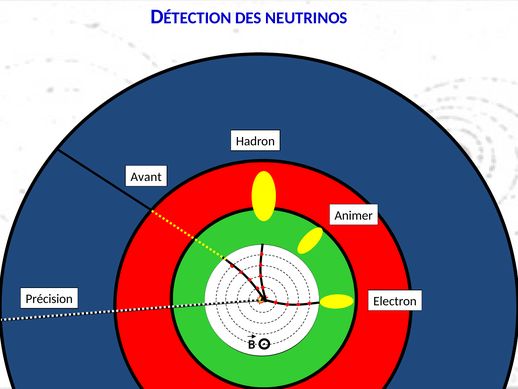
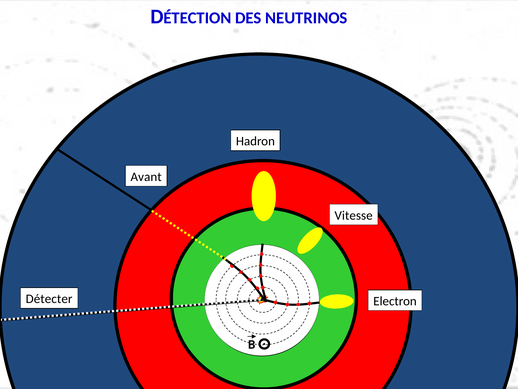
Animer: Animer -> Vitesse (354, 215)
Précision: Précision -> Détecter (49, 299)
